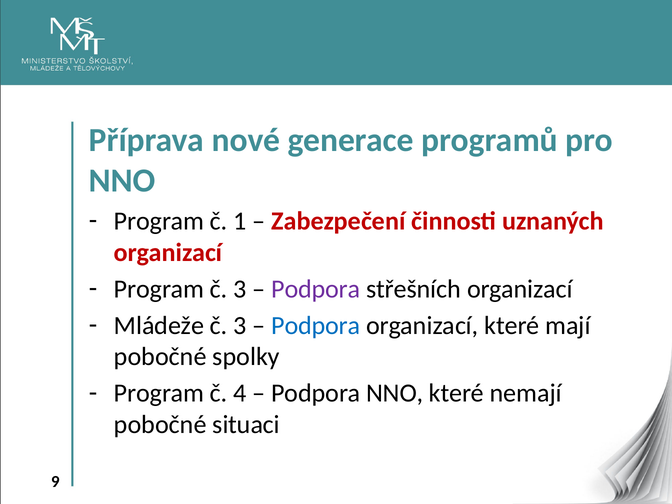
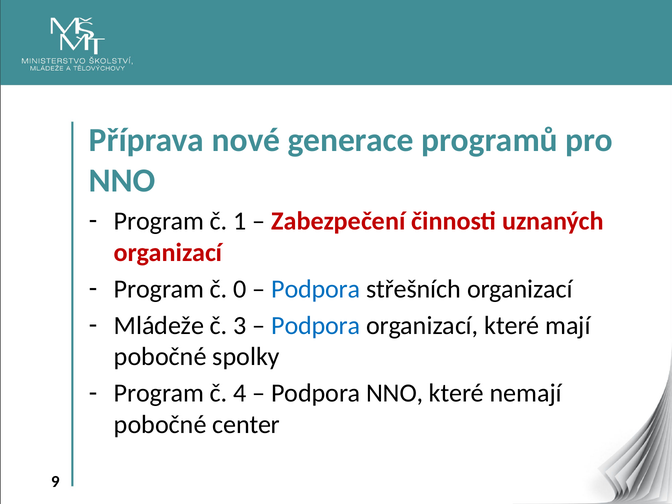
Program č 3: 3 -> 0 (240, 289)
Podpora colour: purple -> blue (316, 289)
situaci: situaci -> center (246, 425)
